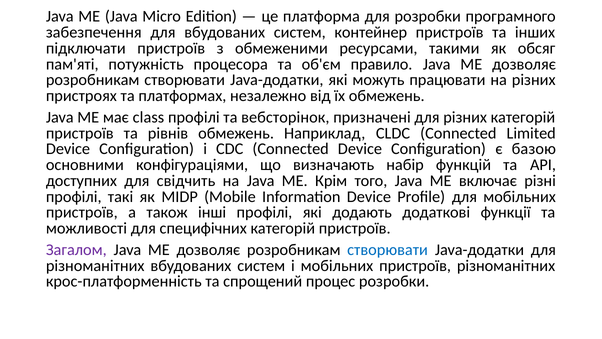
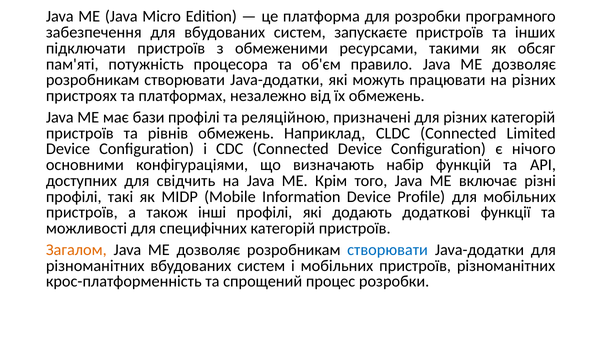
контейнер: контейнер -> запускаєте (371, 32)
class: class -> бази (149, 117)
вебсторінок: вебсторінок -> реляційною (285, 117)
базою: базою -> нічого (534, 149)
Загалом colour: purple -> orange (76, 250)
